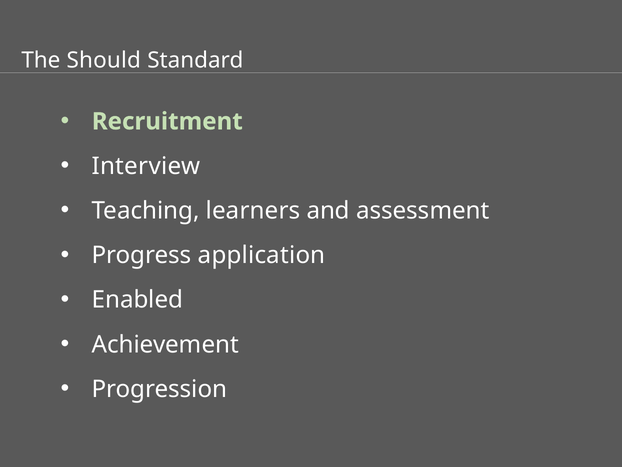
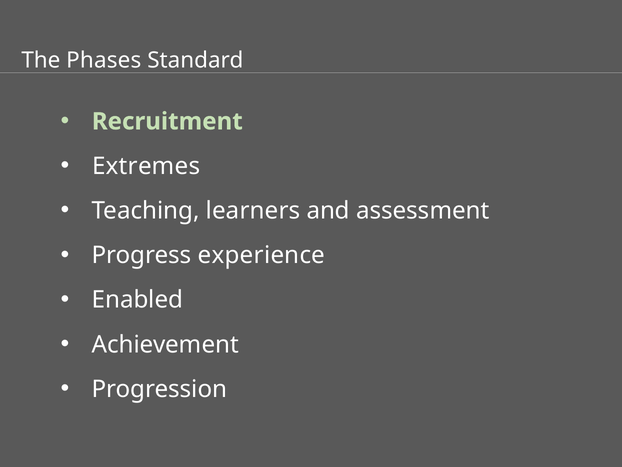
Should: Should -> Phases (104, 60)
Interview: Interview -> Extremes (146, 166)
application: application -> experience (262, 255)
